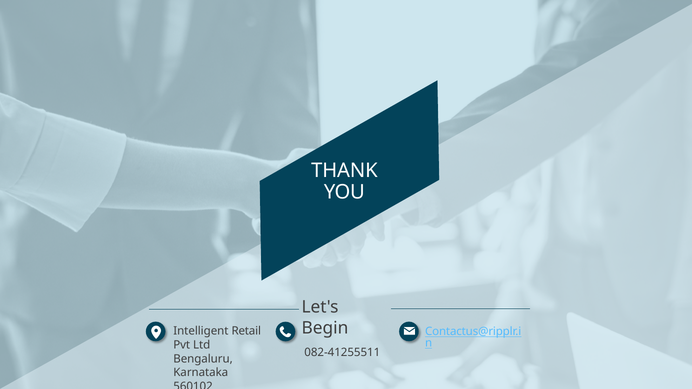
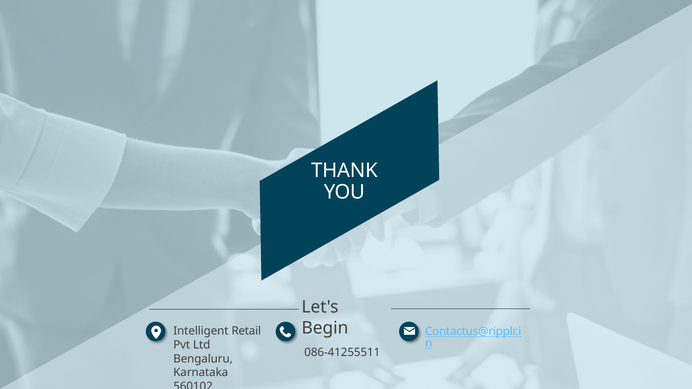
082-41255511: 082-41255511 -> 086-41255511 (342, 353)
